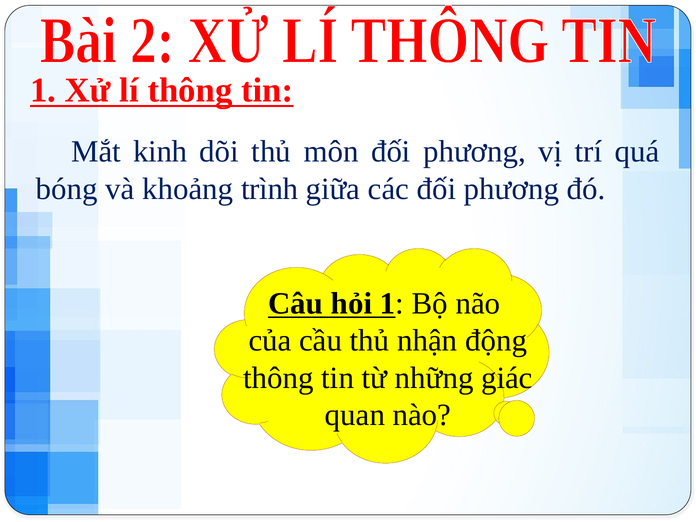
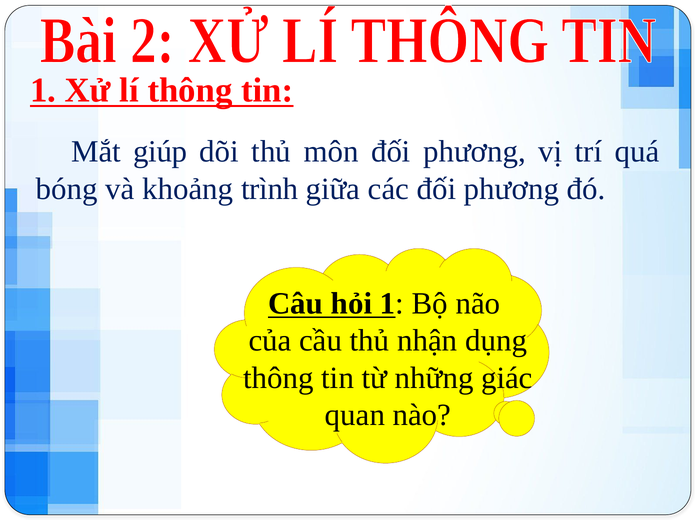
kinh: kinh -> giúp (160, 152)
động: động -> dụng (496, 341)
